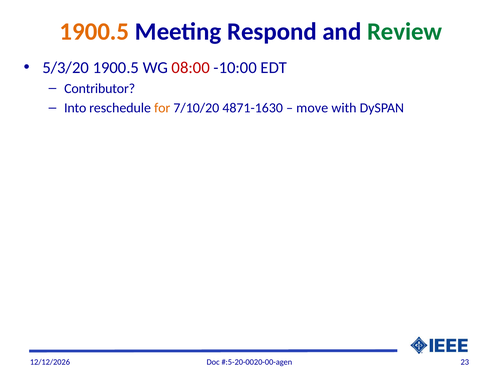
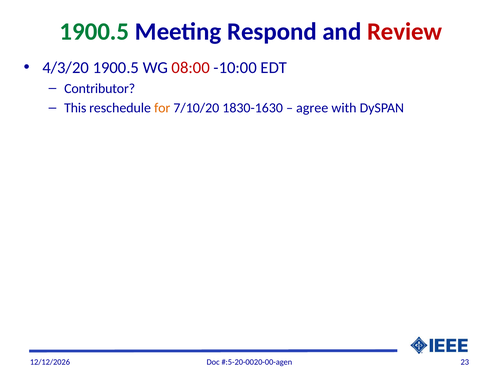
1900.5 colour: orange -> green (94, 32)
Review colour: green -> red (405, 32)
5/3/20: 5/3/20 -> 4/3/20 (66, 68)
Into: Into -> This (75, 108)
4871-1630: 4871-1630 -> 1830-1630 (253, 108)
move: move -> agree (312, 108)
